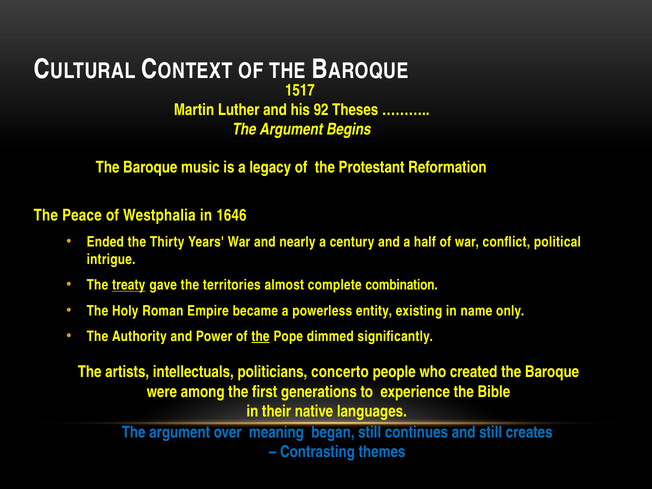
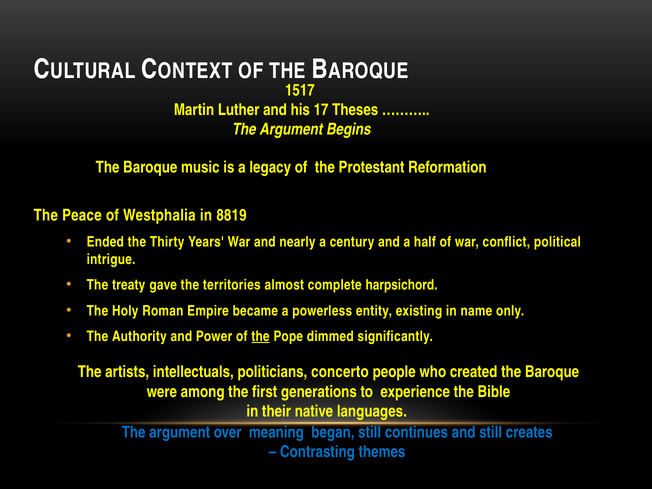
92: 92 -> 17 (321, 110)
1646: 1646 -> 8819 (231, 215)
treaty underline: present -> none (129, 285)
combination: combination -> harpsichord (401, 285)
